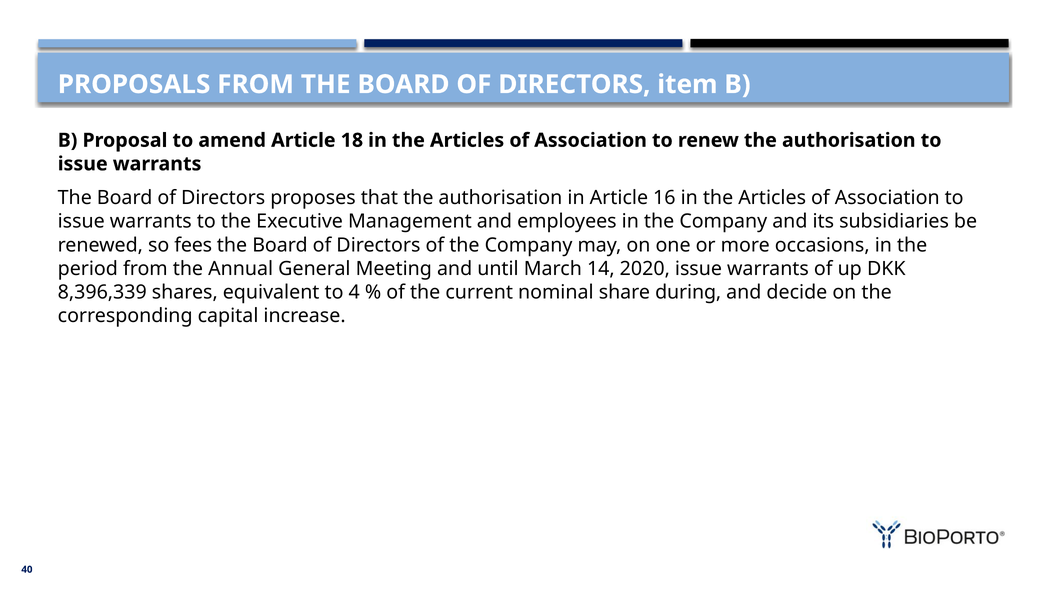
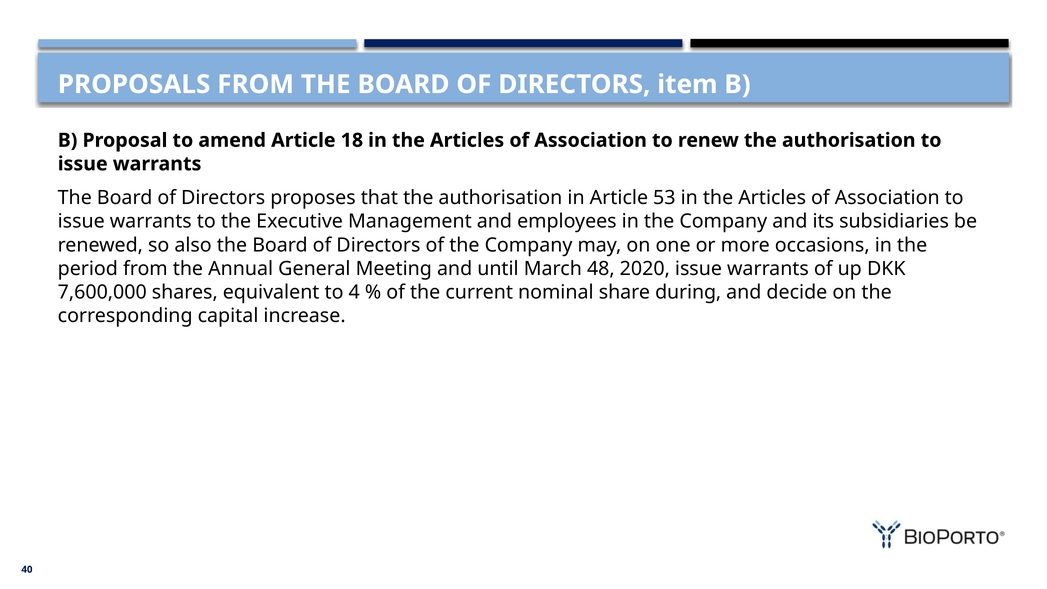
16: 16 -> 53 (664, 198)
fees: fees -> also (193, 245)
14: 14 -> 48 (601, 269)
8,396,339: 8,396,339 -> 7,600,000 (102, 292)
